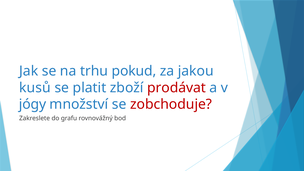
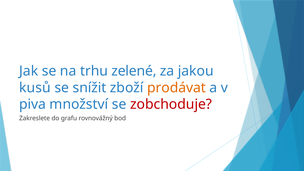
pokud: pokud -> zelené (134, 71)
platit: platit -> snížit (90, 88)
prodávat colour: red -> orange (177, 88)
jógy: jógy -> piva (33, 104)
